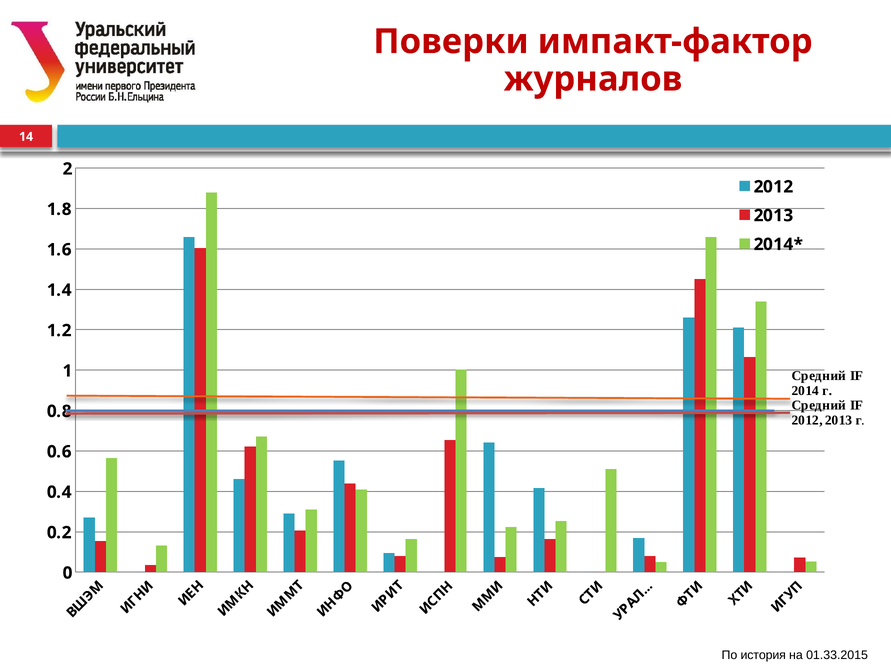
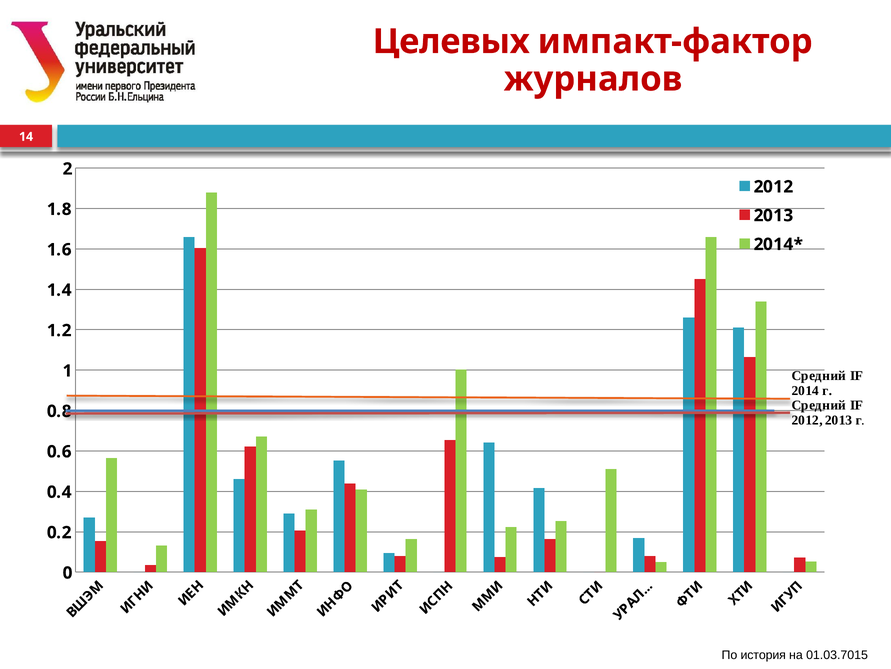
Поверки: Поверки -> Целевых (451, 42)
01.33.2015: 01.33.2015 -> 01.03.7015 (837, 654)
